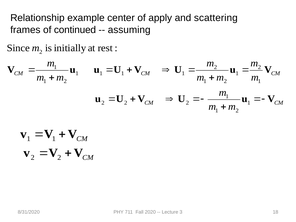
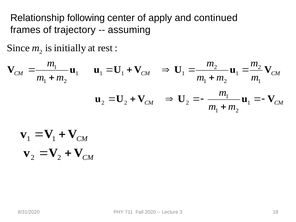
example: example -> following (86, 18)
scattering: scattering -> continued (216, 18)
continued: continued -> trajectory (75, 30)
